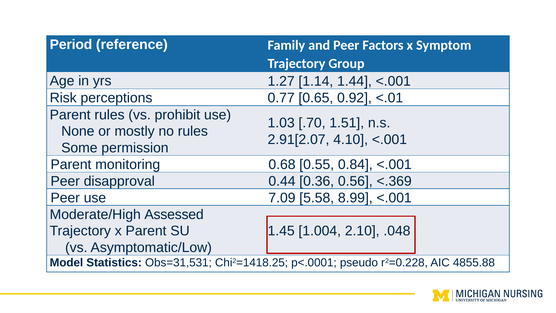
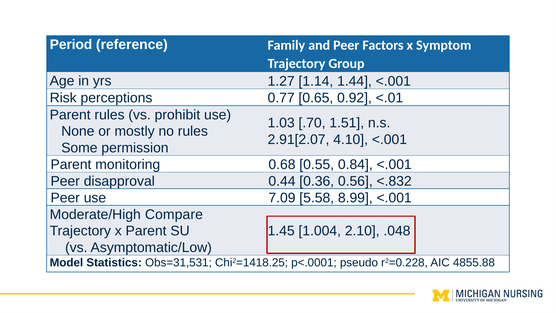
<.369: <.369 -> <.832 (394, 181)
Assessed: Assessed -> Compare (174, 214)
